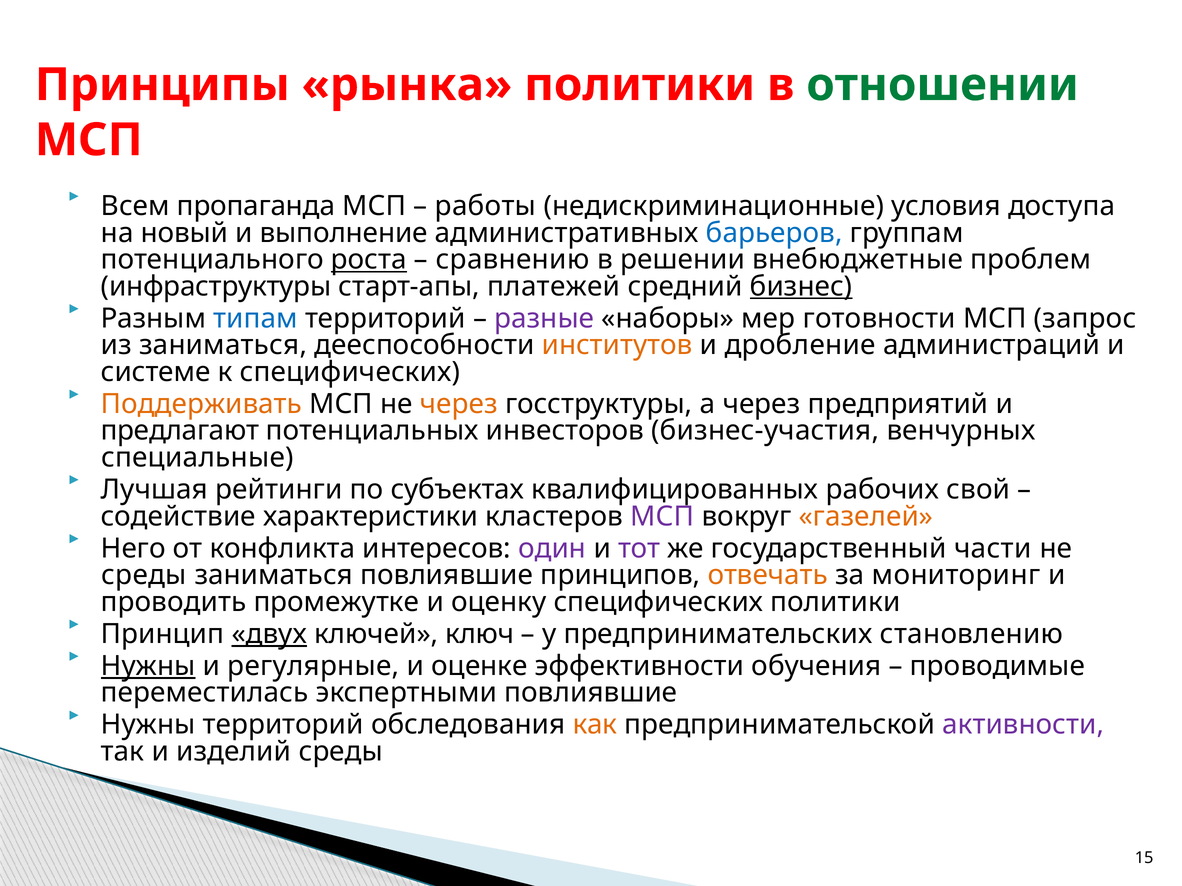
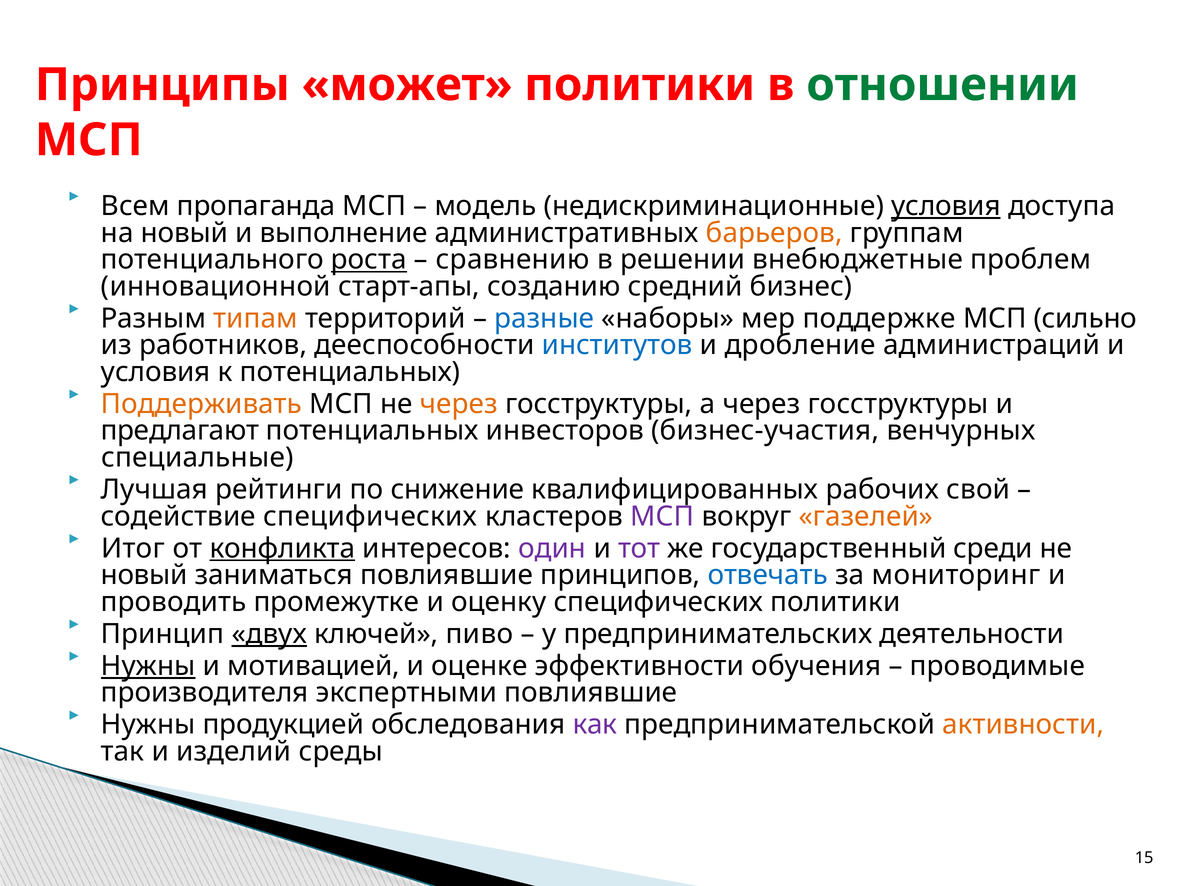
рынка: рынка -> может (407, 85)
работы: работы -> модель (486, 206)
условия underline: none -> present (946, 206)
барьеров colour: blue -> orange (774, 233)
инфраструктуры: инфраструктуры -> инновационной (216, 287)
платежей: платежей -> созданию (554, 287)
бизнес underline: present -> none (801, 287)
типам colour: blue -> orange (256, 319)
разные colour: purple -> blue (544, 319)
готовности: готовности -> поддержке (879, 319)
запрос: запрос -> сильно (1085, 319)
из заниматься: заниматься -> работников (223, 345)
институтов colour: orange -> blue (617, 345)
системе: системе -> условия (156, 372)
к специфических: специфических -> потенциальных (350, 372)
а через предприятий: предприятий -> госструктуры (898, 404)
субъектах: субъектах -> снижение (457, 490)
содействие характеристики: характеристики -> специфических (370, 517)
Него: Него -> Итог (133, 549)
конфликта underline: none -> present (282, 549)
части: части -> среди (993, 549)
среды: среды -> новый (144, 575)
отвечать colour: orange -> blue (768, 575)
ключ: ключ -> пиво (479, 634)
становлению: становлению -> деятельности (972, 634)
регулярные: регулярные -> мотивацией (314, 666)
переместилась: переместилась -> производителя (205, 693)
Нужны территорий: территорий -> продукцией (283, 725)
как colour: orange -> purple (595, 725)
активности colour: purple -> orange (1023, 725)
